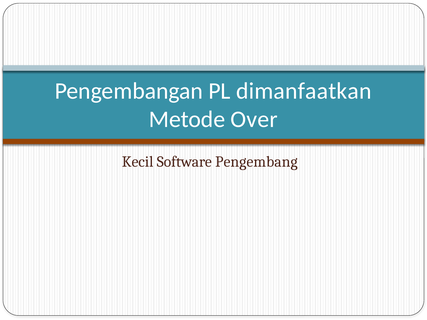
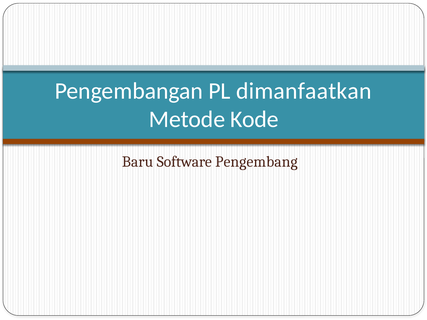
Over: Over -> Kode (254, 119)
Kecil: Kecil -> Baru (138, 162)
